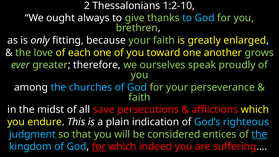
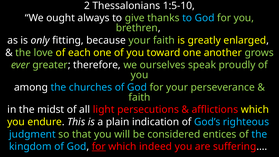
1:2-10: 1:2-10 -> 1:5-10 (179, 6)
save: save -> light (104, 110)
the underline: present -> none (259, 134)
